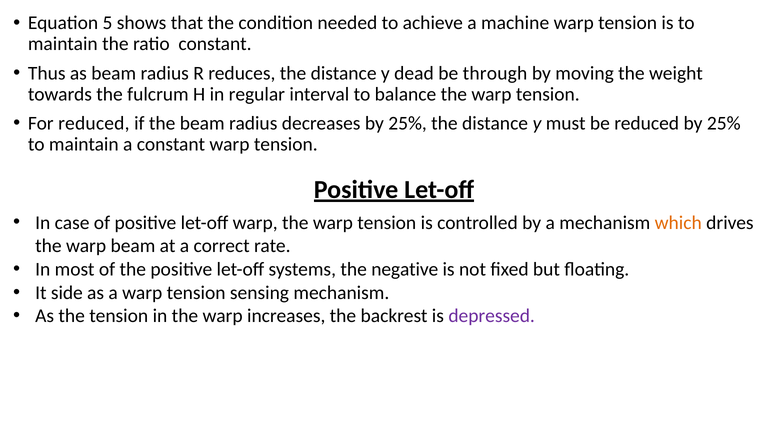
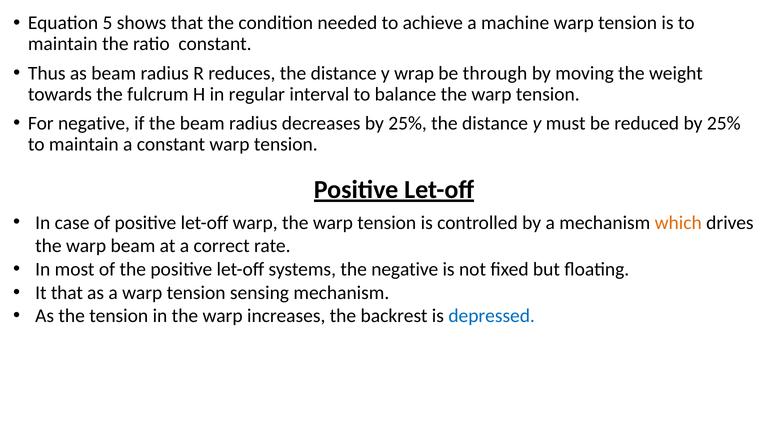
dead: dead -> wrap (414, 73)
For reduced: reduced -> negative (94, 123)
It side: side -> that (67, 293)
depressed colour: purple -> blue (492, 317)
